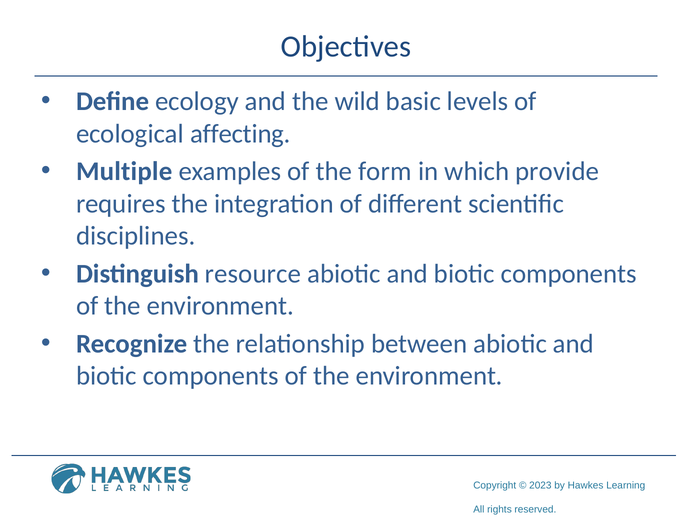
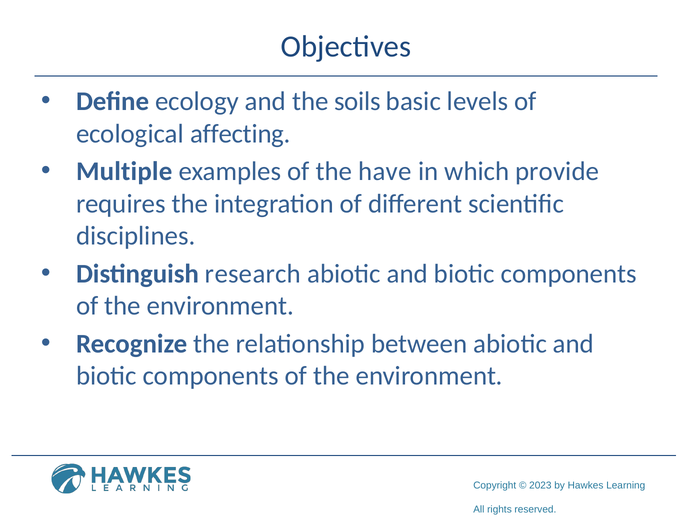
wild: wild -> soils (357, 101)
form: form -> have (385, 171)
resource: resource -> research (253, 274)
